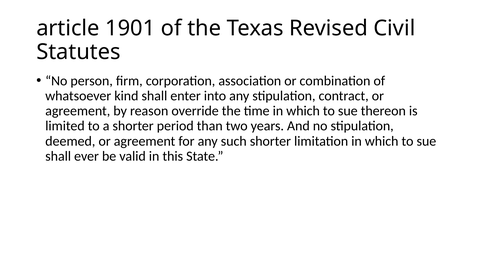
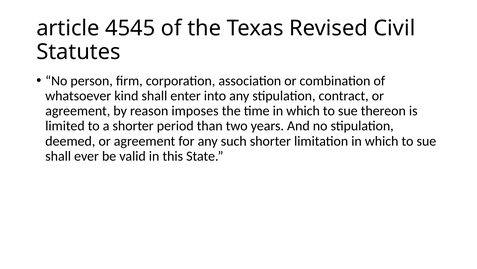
1901: 1901 -> 4545 (130, 28)
override: override -> imposes (195, 111)
